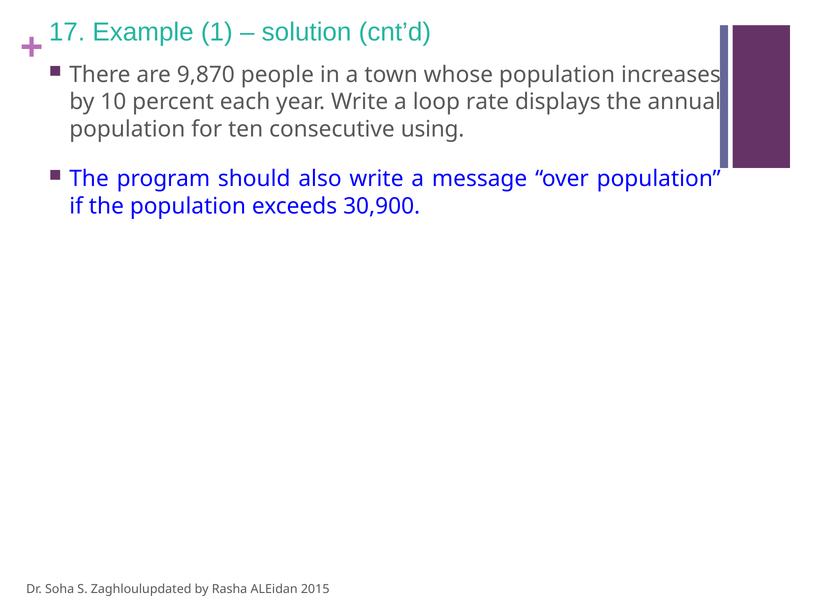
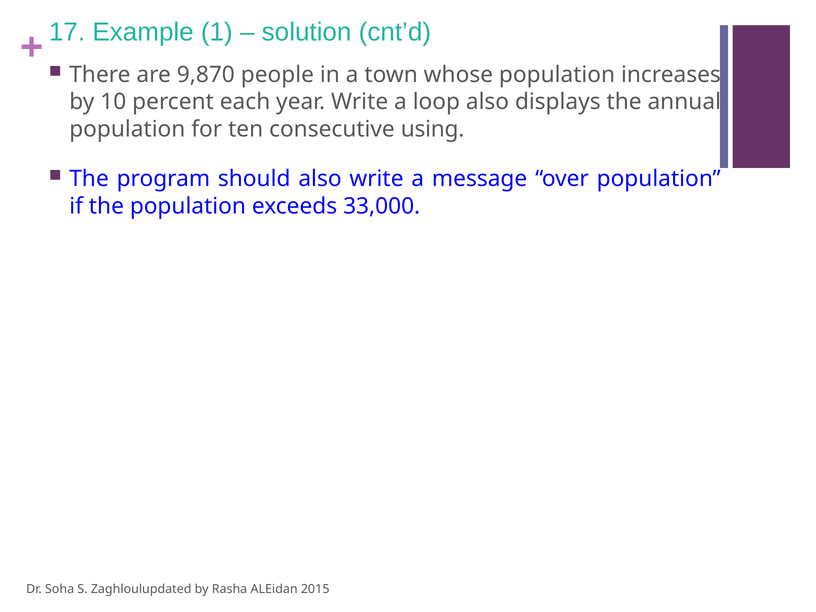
loop rate: rate -> also (487, 102)
30,900: 30,900 -> 33,000 (382, 206)
